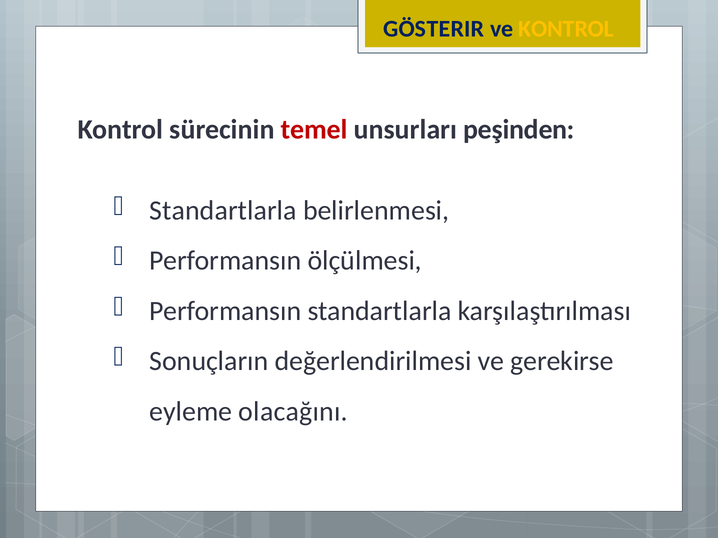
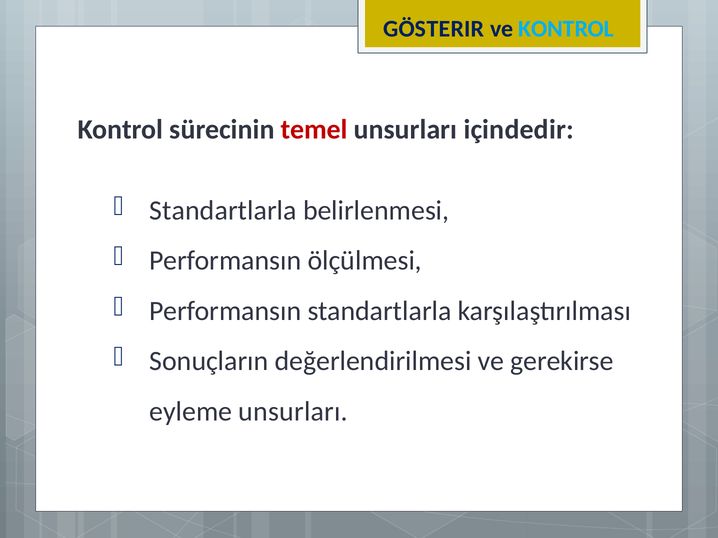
KONTROL colour: yellow -> light blue (566, 29)
peşinden: peşinden -> içindedir (519, 130)
eyleme olacağını: olacağını -> unsurları (293, 412)
